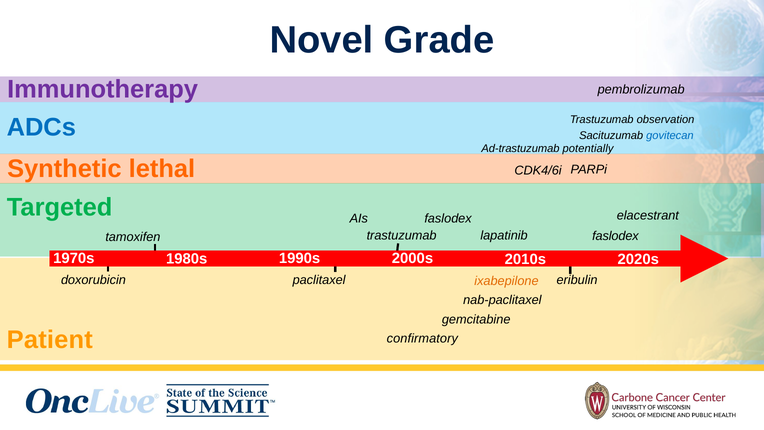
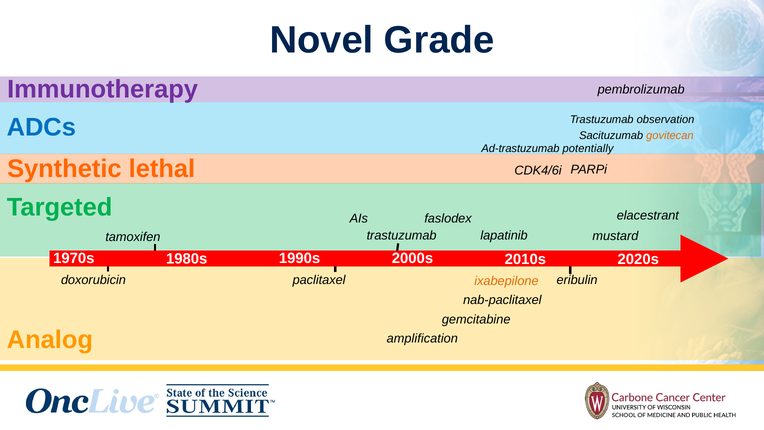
govitecan colour: blue -> orange (670, 135)
tamoxifen faslodex: faslodex -> mustard (615, 236)
Patient: Patient -> Analog (50, 340)
confirmatory: confirmatory -> amplification (422, 339)
